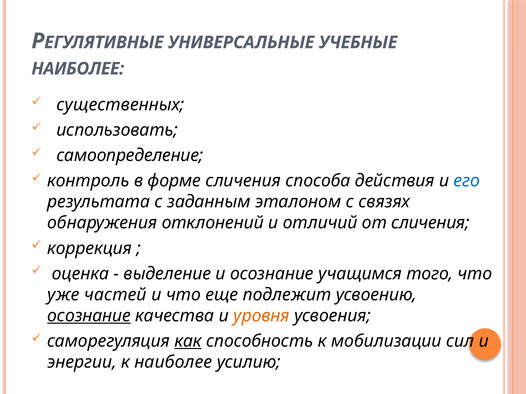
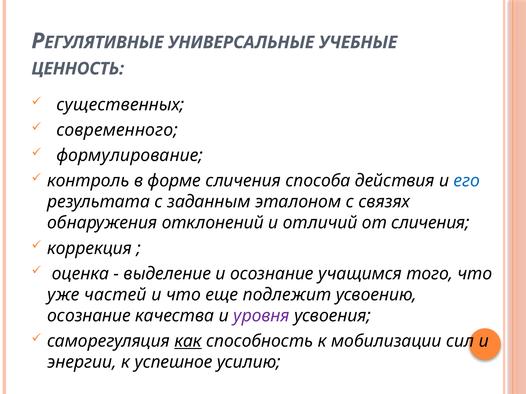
НАИБОЛЕЕ: НАИБОЛЕЕ -> ЦЕННОСТЬ (78, 69)
использовать: использовать -> современного (117, 130)
самоопределение: самоопределение -> формулирование (130, 156)
осознание underline: present -> none (89, 316)
уровня colour: orange -> purple (261, 316)
к наиболее: наиболее -> успешное (173, 363)
